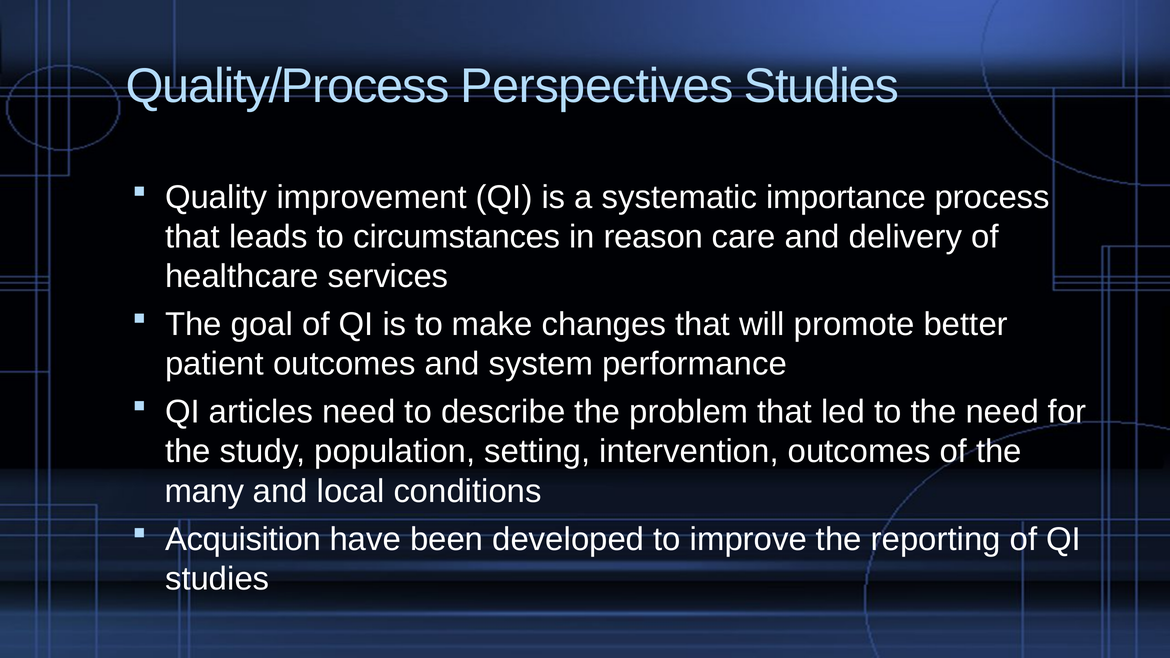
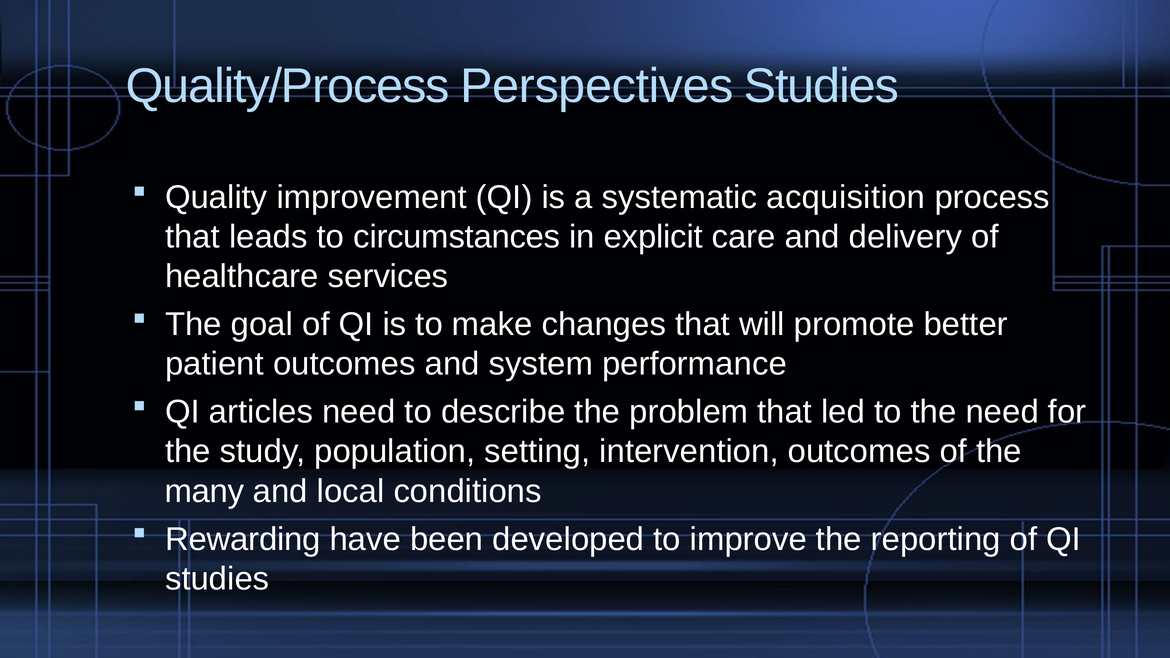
importance: importance -> acquisition (846, 198)
reason: reason -> explicit (653, 237)
Acquisition: Acquisition -> Rewarding (243, 539)
